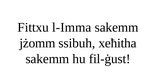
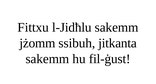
l-Imma: l-Imma -> l-Jidħlu (72, 27)
xeħitha: xeħitha -> jitkanta (118, 43)
